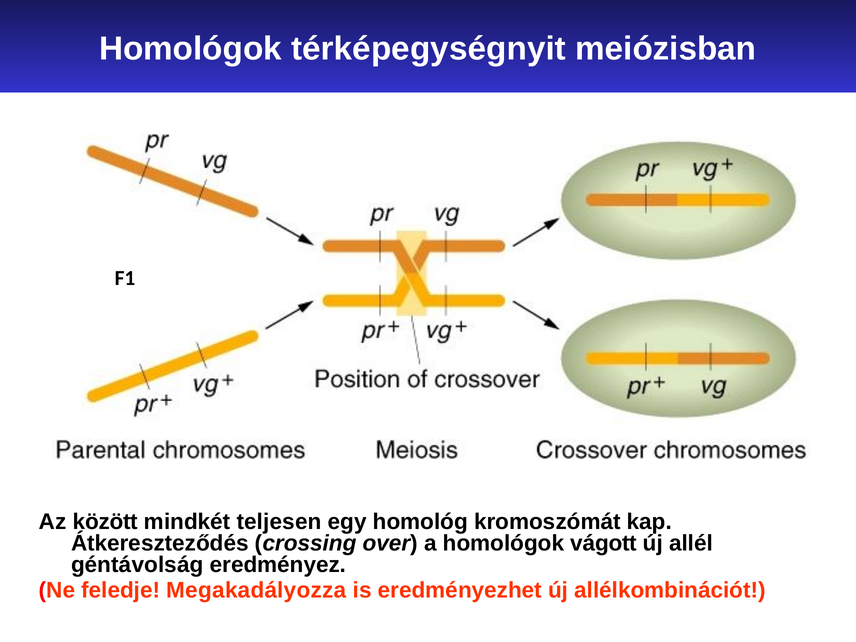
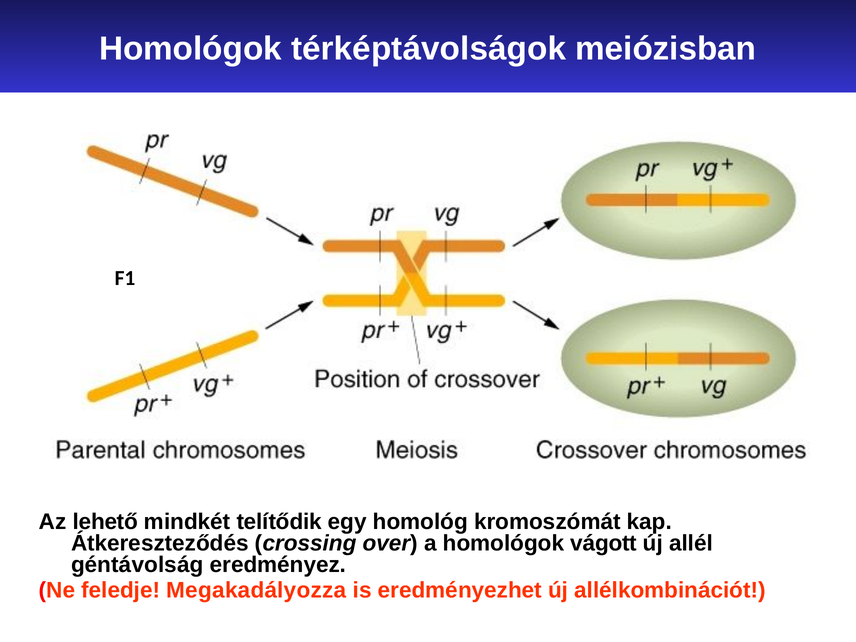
térképegységnyit: térképegységnyit -> térképtávolságok (429, 49)
között: között -> lehető (105, 522)
teljesen: teljesen -> telítődik (279, 522)
